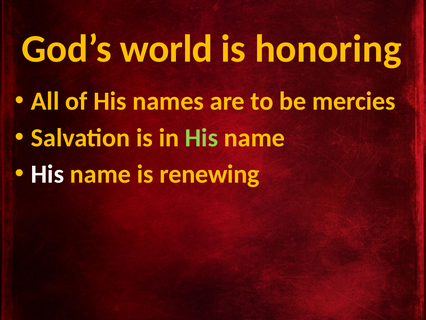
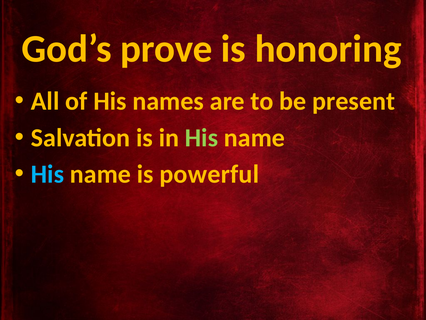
world: world -> prove (166, 49)
mercies: mercies -> present (354, 101)
His colour: white -> light blue (47, 174)
renewing: renewing -> powerful (209, 174)
